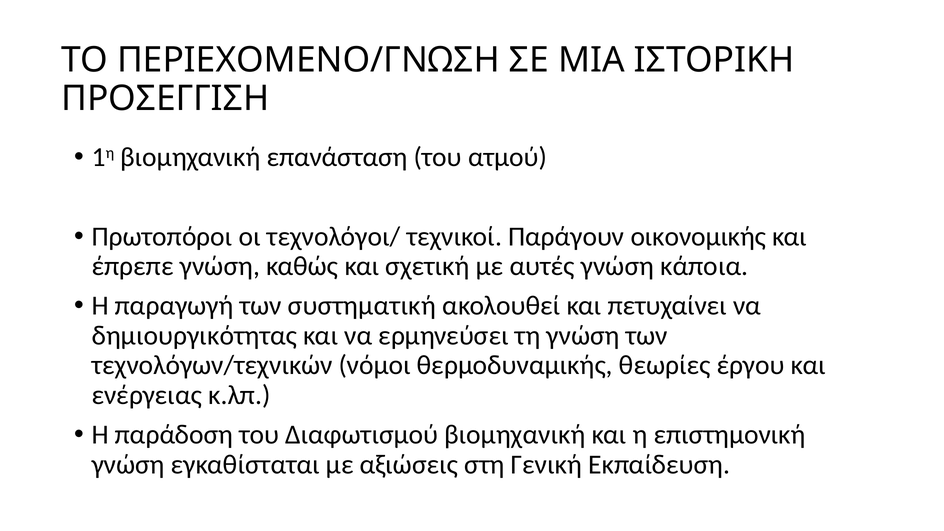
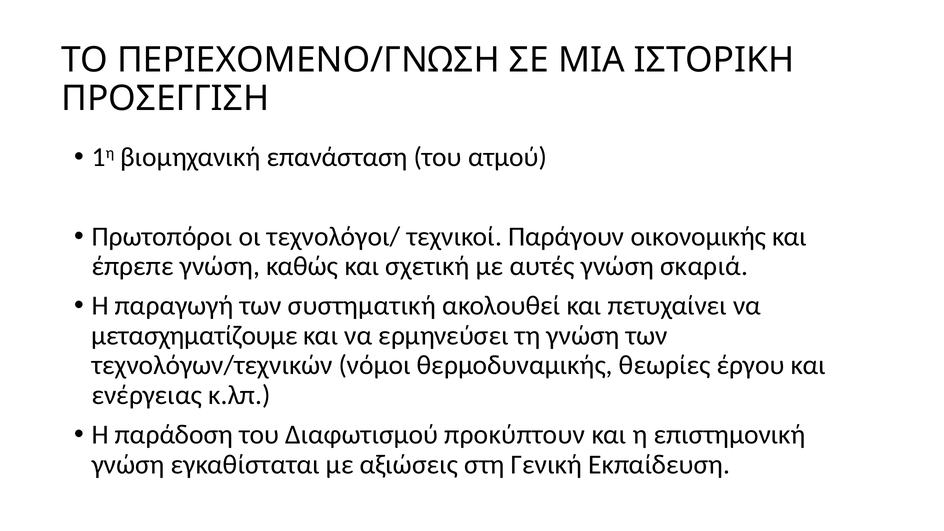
κάποια: κάποια -> σκαριά (704, 266)
δημιουργικότητας: δημιουργικότητας -> μετασχηματίζουμε (195, 336)
Διαφωτισμού βιομηχανική: βιομηχανική -> προκύπτουν (515, 435)
